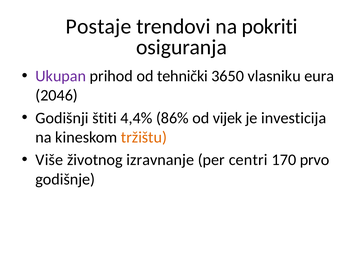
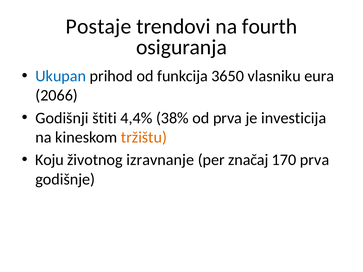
pokriti: pokriti -> fourth (270, 26)
Ukupan colour: purple -> blue (61, 76)
tehnički: tehnički -> funkcija (182, 76)
2046: 2046 -> 2066 (57, 96)
86%: 86% -> 38% (172, 118)
od vijek: vijek -> prva (228, 118)
Više: Više -> Koju (49, 160)
centri: centri -> značaj (248, 160)
170 prvo: prvo -> prva (315, 160)
